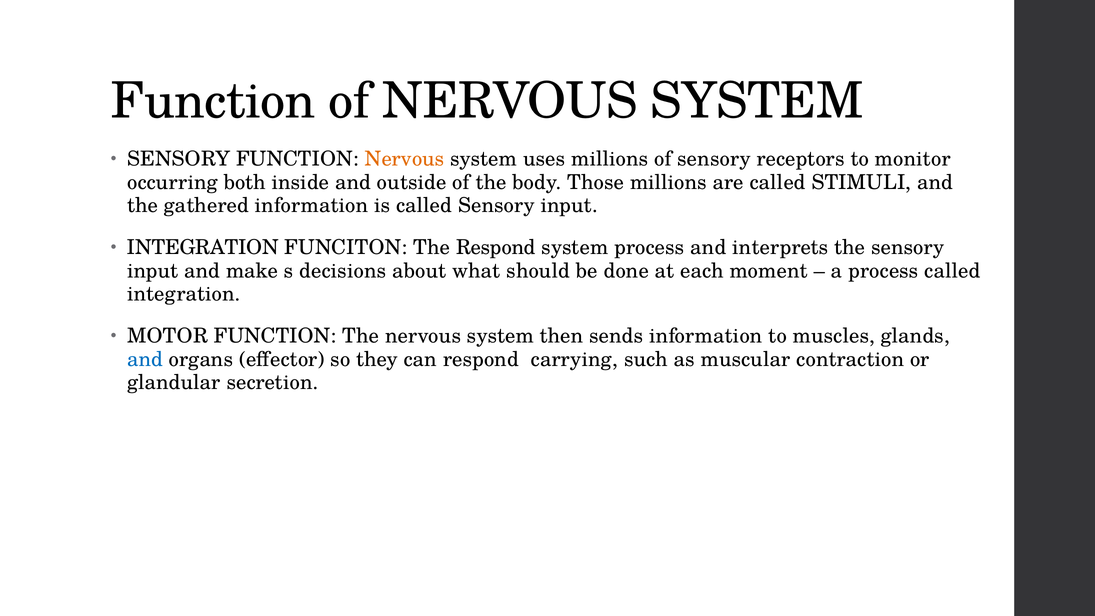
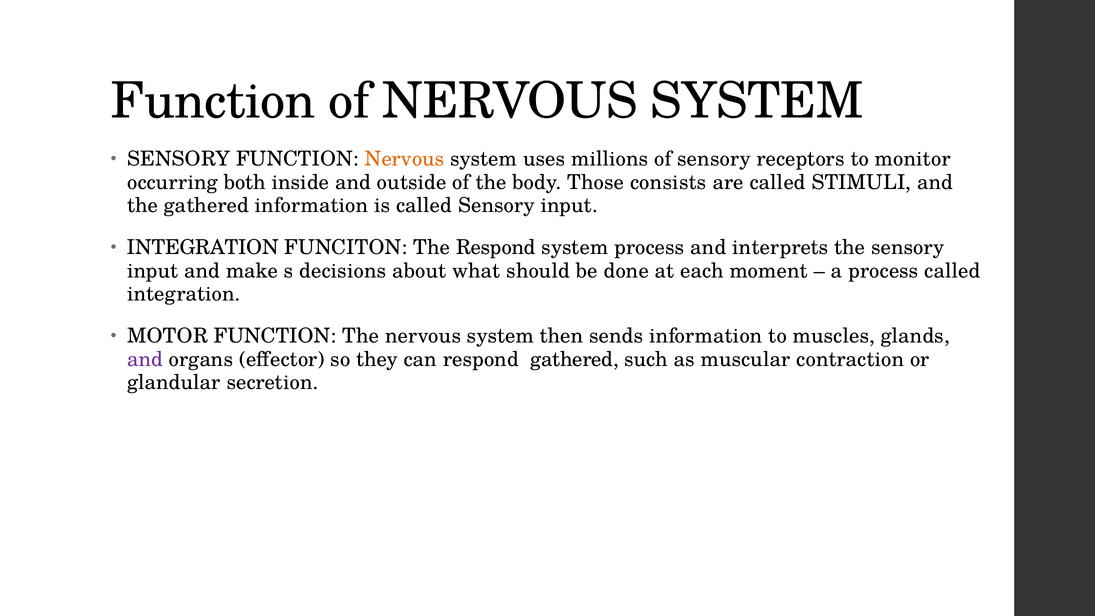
Those millions: millions -> consists (668, 182)
and colour: blue -> purple (145, 359)
respond carrying: carrying -> gathered (575, 359)
